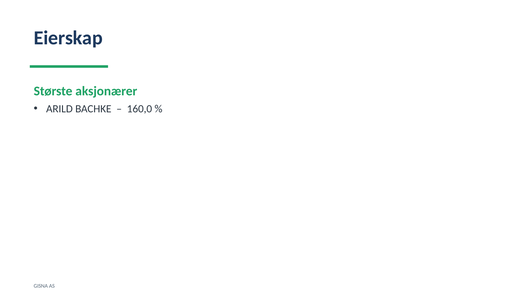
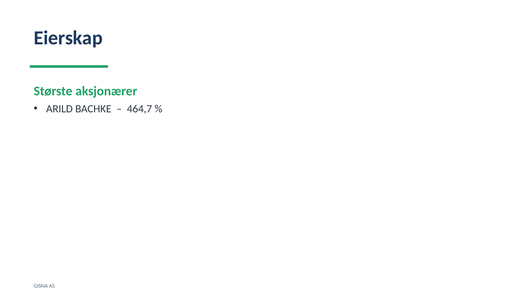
160,0: 160,0 -> 464,7 (139, 109)
